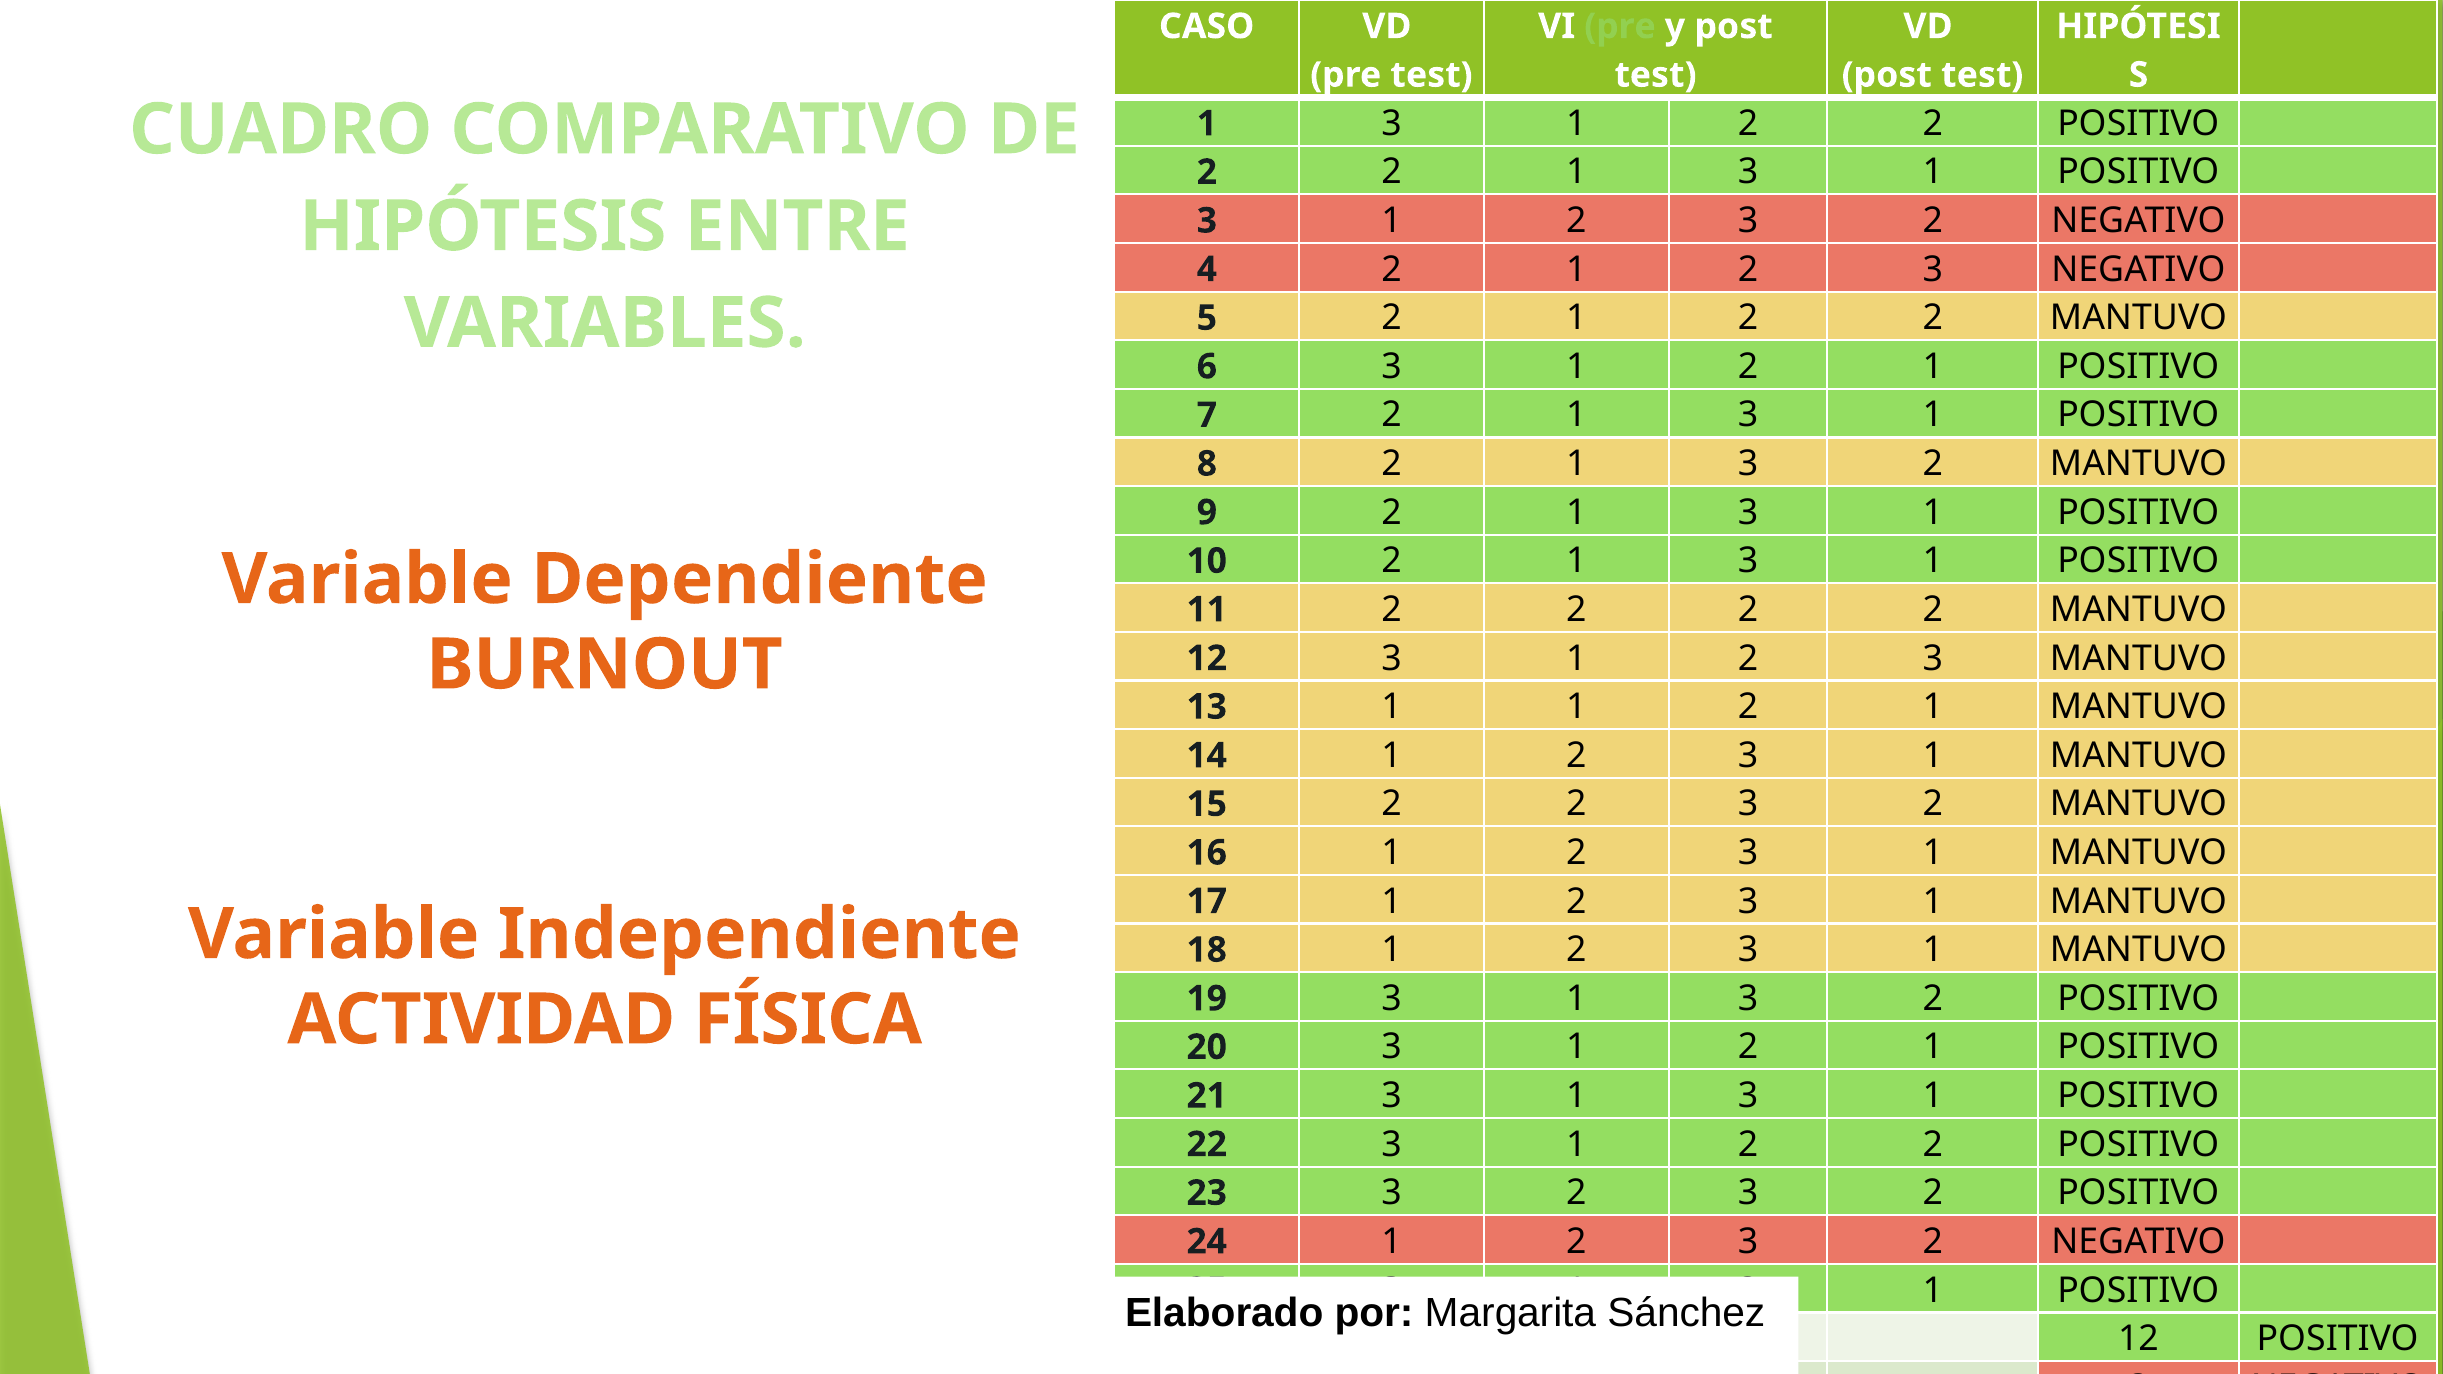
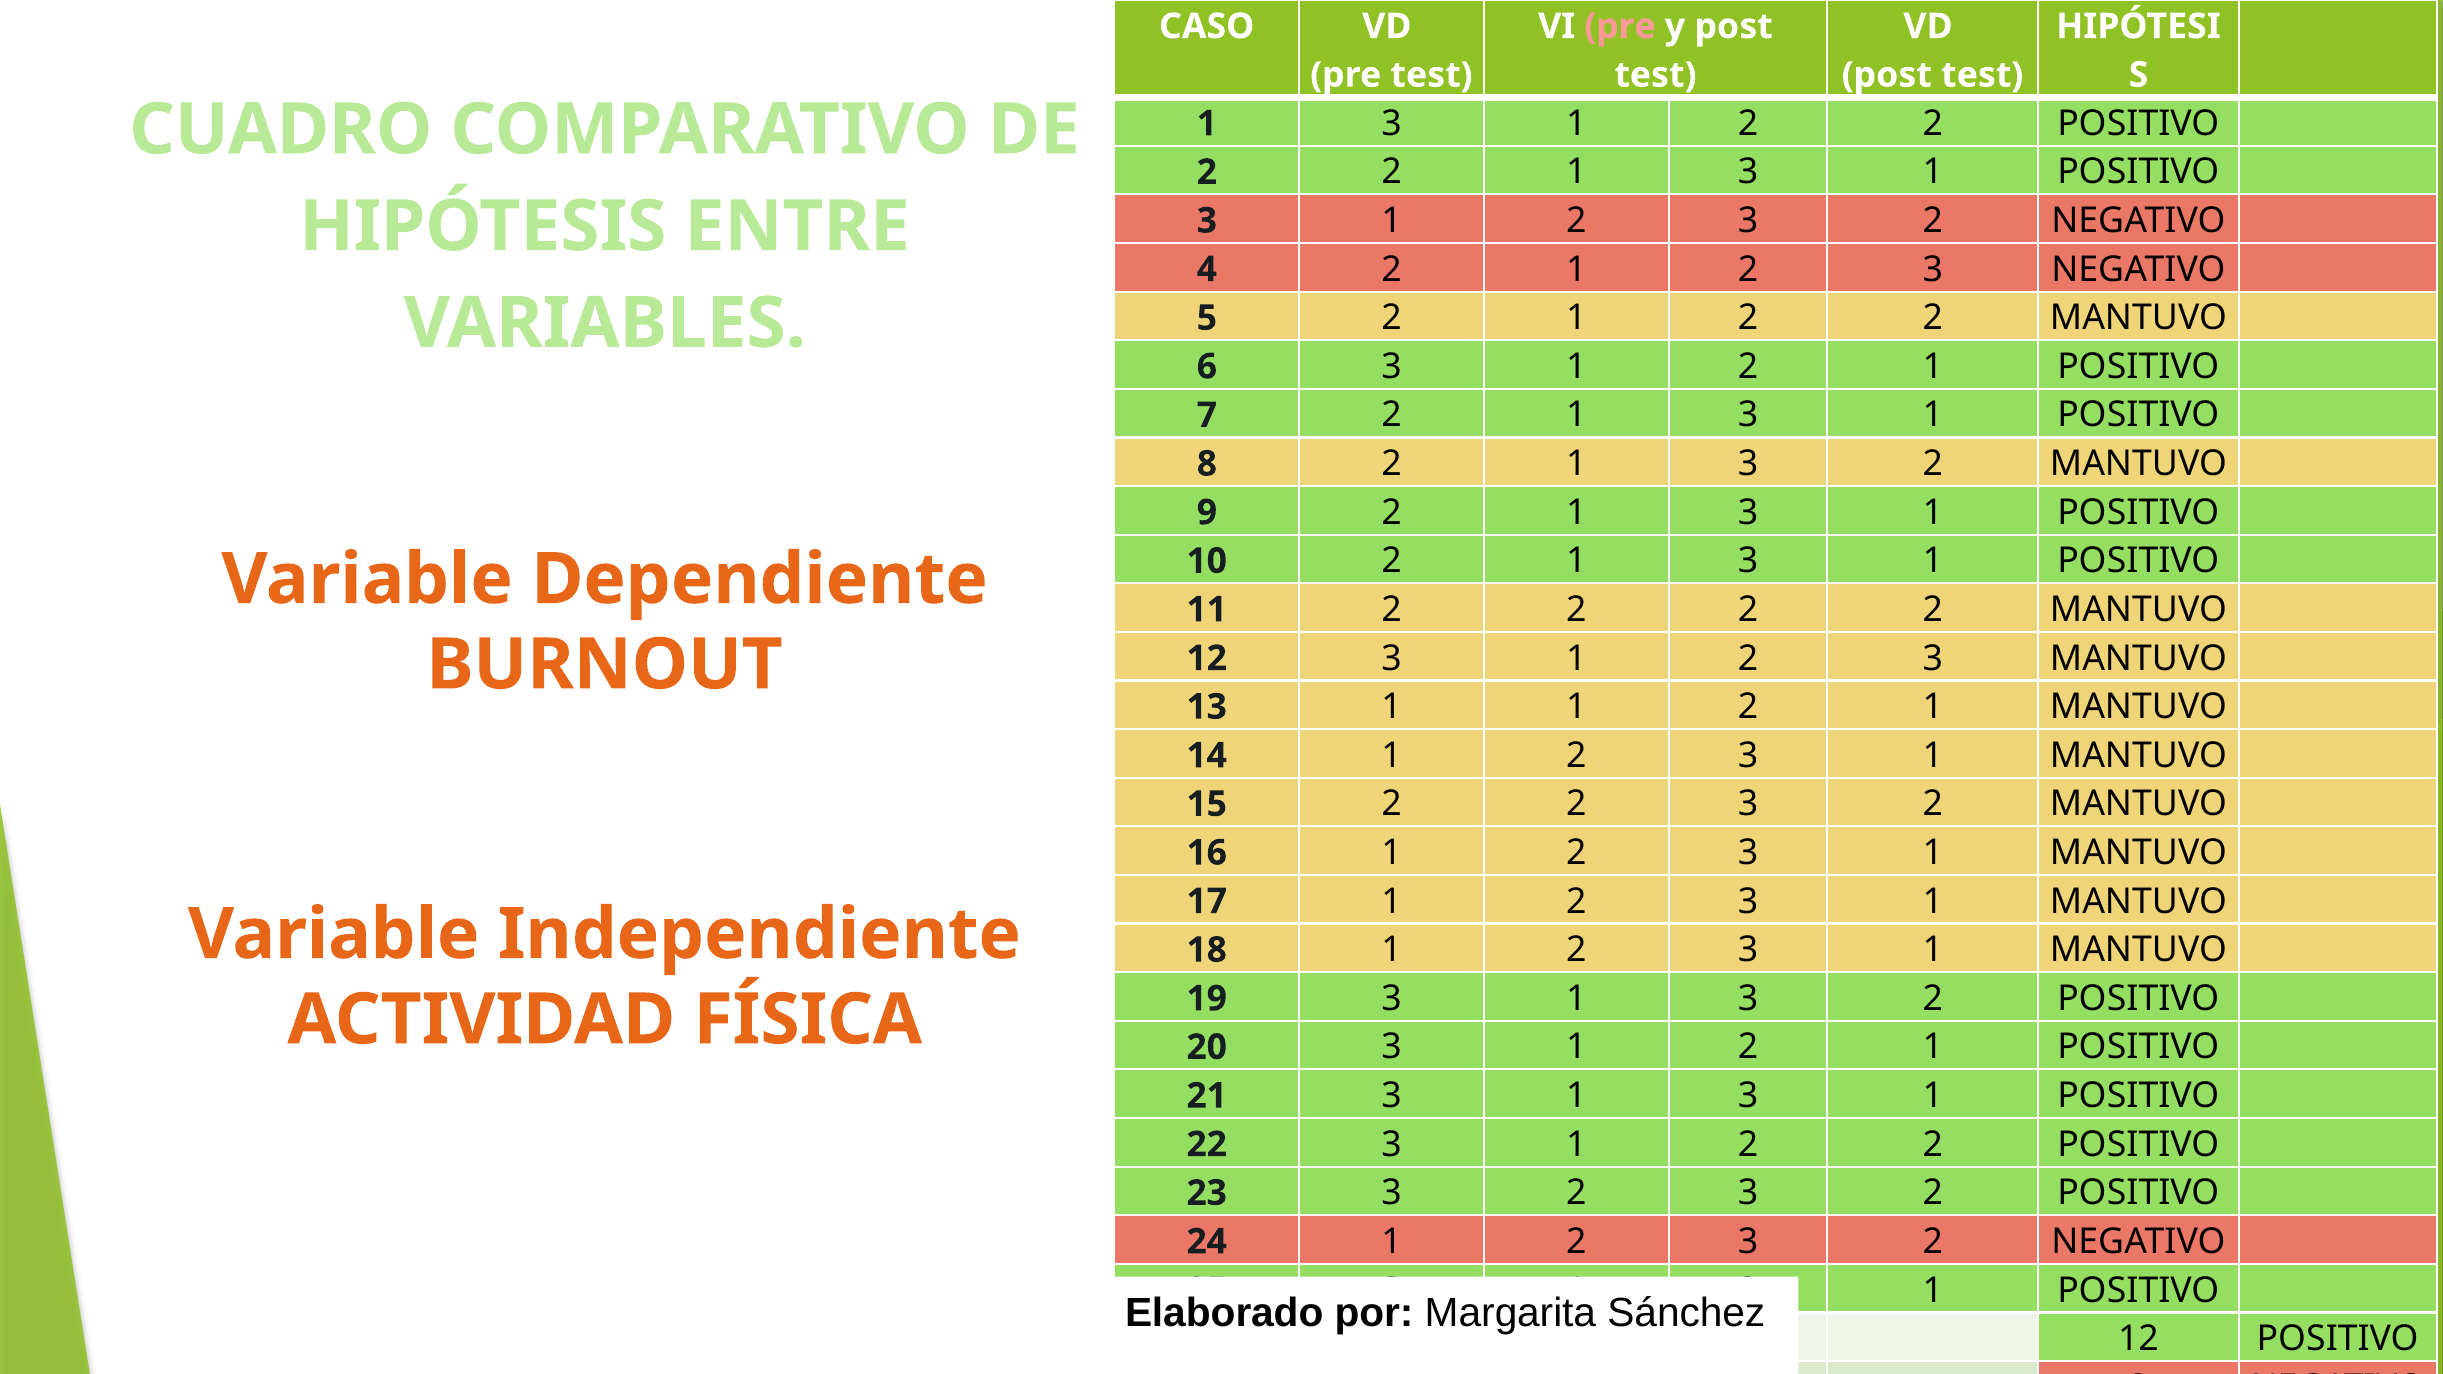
pre colour: light green -> pink (1620, 26)
